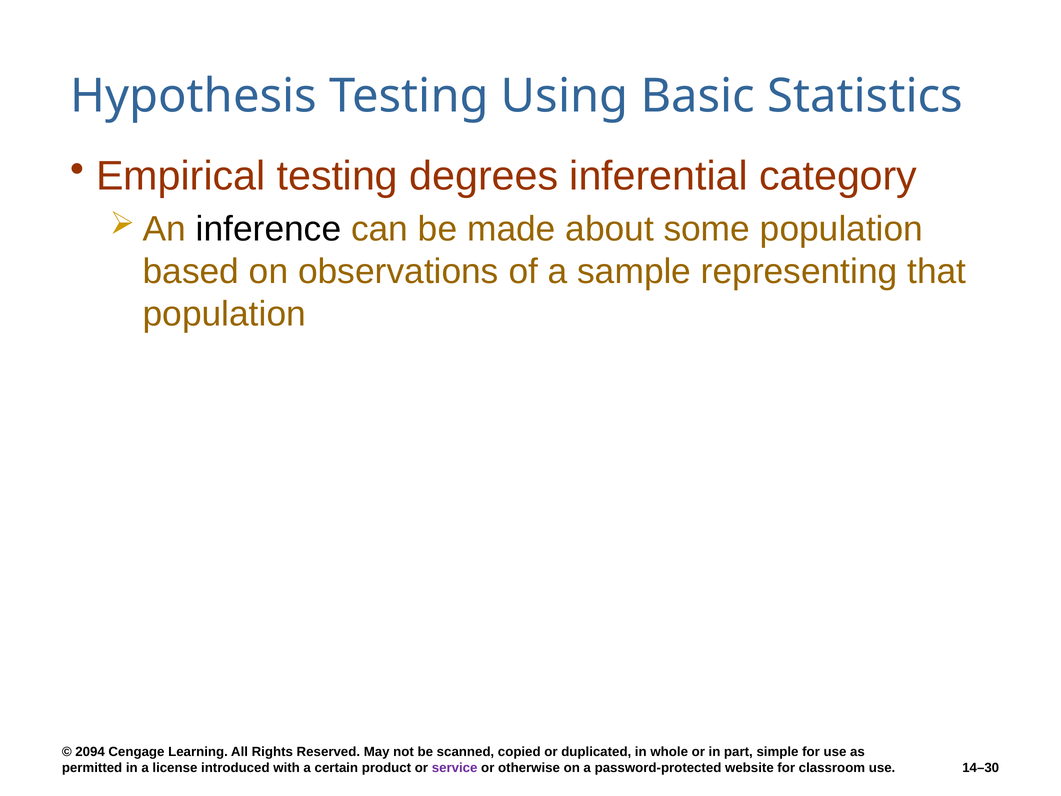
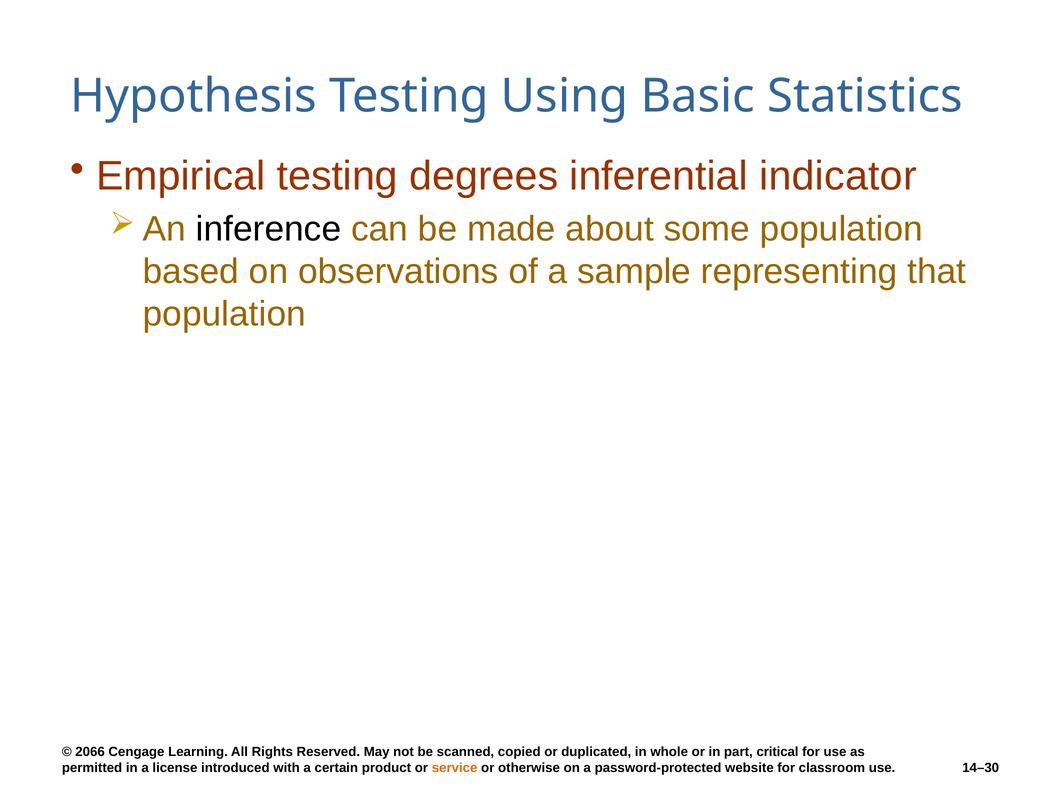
category: category -> indicator (838, 176)
2094: 2094 -> 2066 (90, 752)
simple: simple -> critical (778, 752)
service colour: purple -> orange (455, 768)
